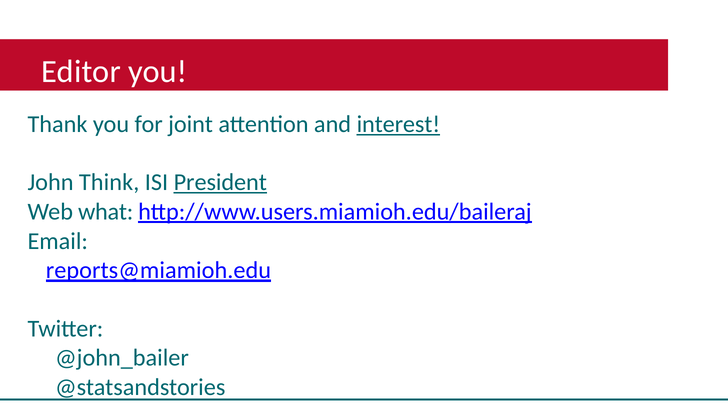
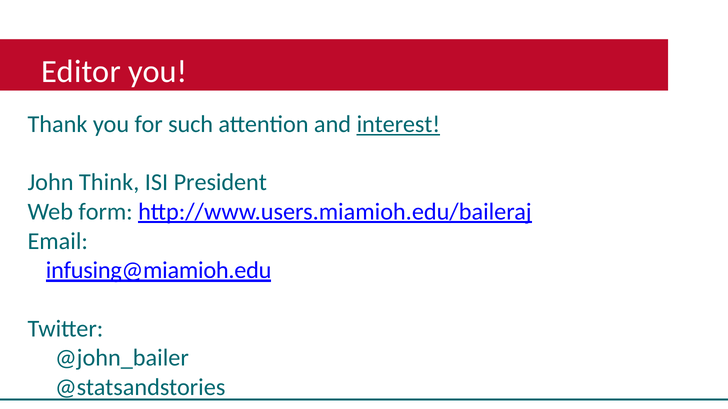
joint: joint -> such (191, 124)
President underline: present -> none (220, 183)
what: what -> form (106, 212)
reports@miamioh.edu: reports@miamioh.edu -> infusing@miamioh.edu (159, 271)
